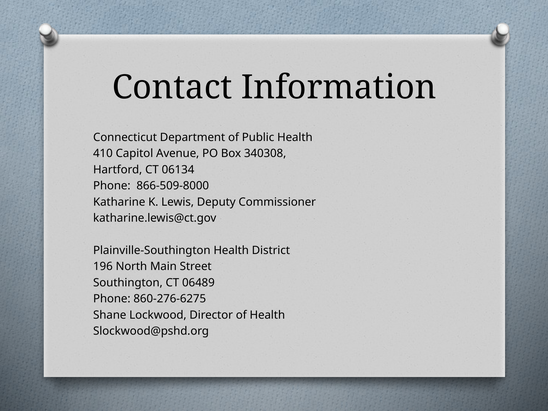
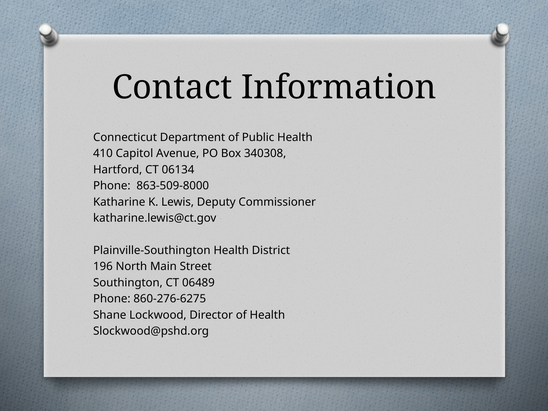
866-509-8000: 866-509-8000 -> 863-509-8000 (173, 186)
